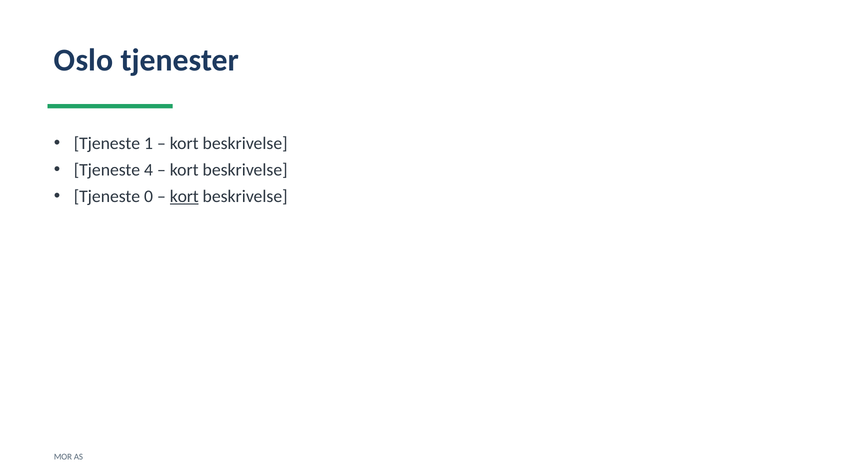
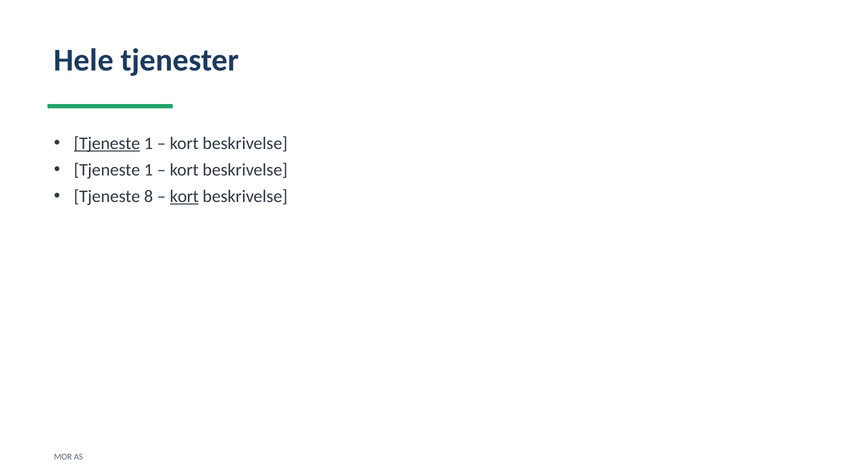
Oslo: Oslo -> Hele (84, 60)
Tjeneste underline: none -> present (107, 143)
4: 4 -> 1 (148, 170)
0: 0 -> 8 (148, 196)
